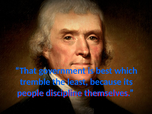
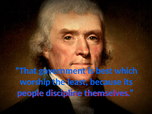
tremble: tremble -> worship (35, 82)
